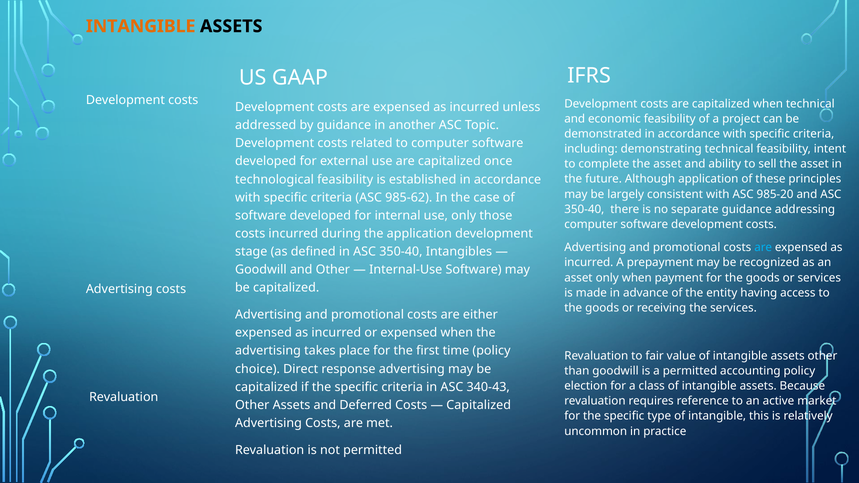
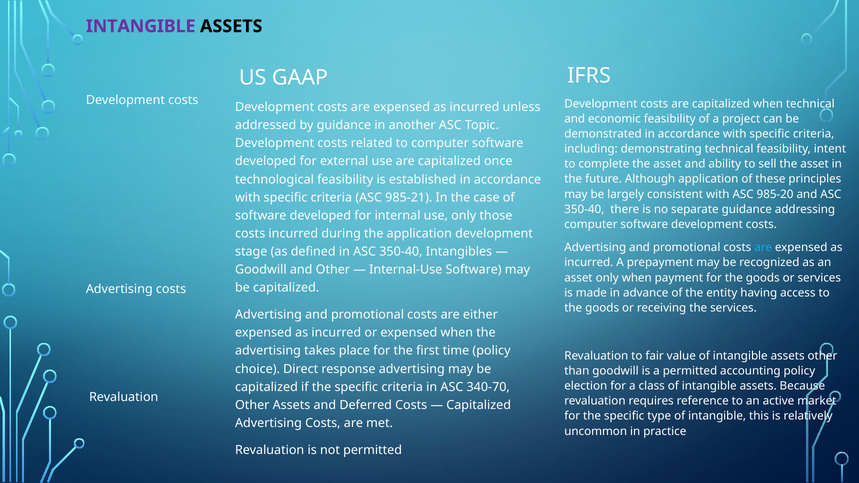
INTANGIBLE colour: orange -> purple (141, 26)
985-62: 985-62 -> 985-21 (409, 198)
340-43: 340-43 -> 340-70 (488, 387)
